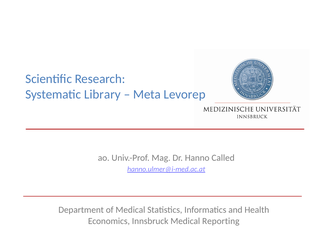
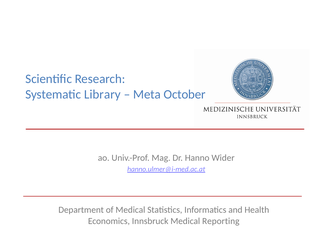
Levorep: Levorep -> October (185, 94)
Called: Called -> Wider (223, 158)
